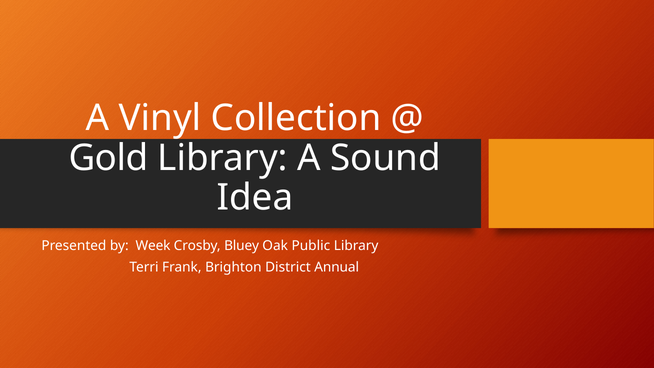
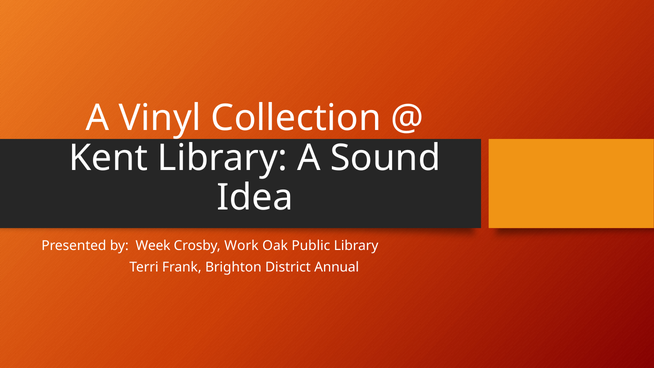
Gold: Gold -> Kent (108, 158)
Bluey: Bluey -> Work (241, 245)
